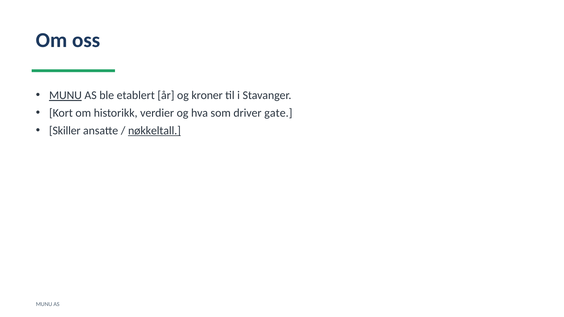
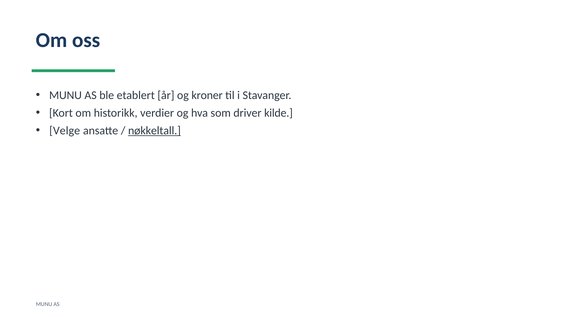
MUNU underline: present -> none (65, 96)
gate: gate -> kilde (278, 113)
Skiller: Skiller -> Velge (65, 131)
